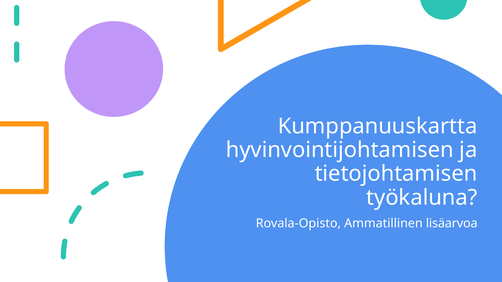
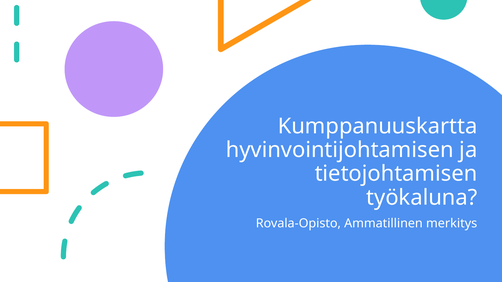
lisäarvoa: lisäarvoa -> merkitys (452, 224)
